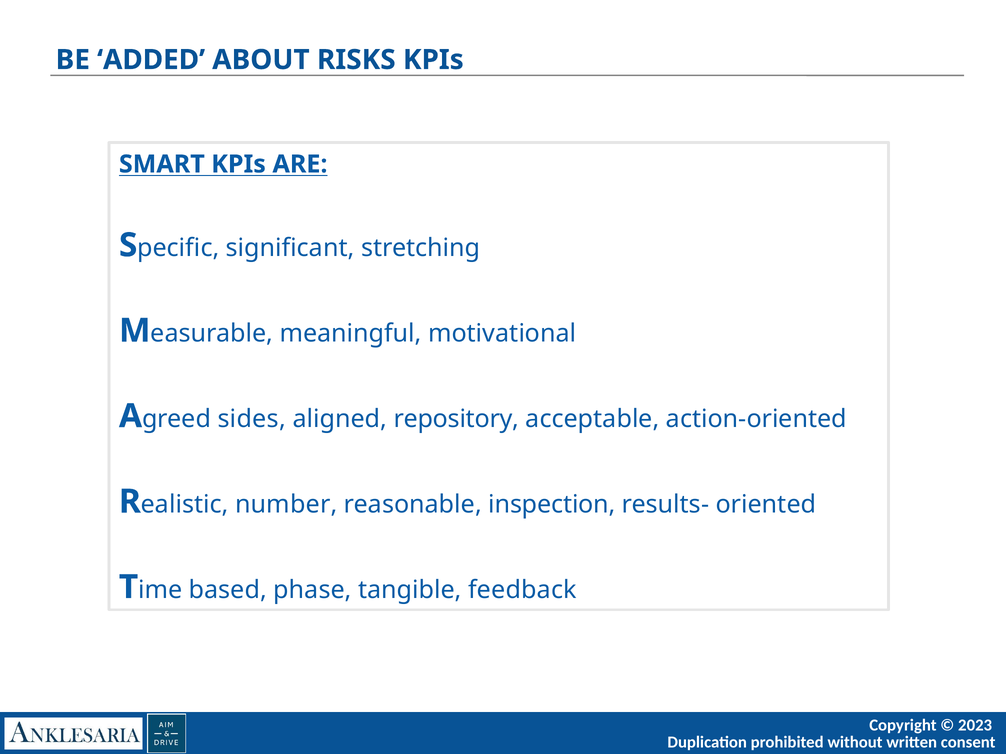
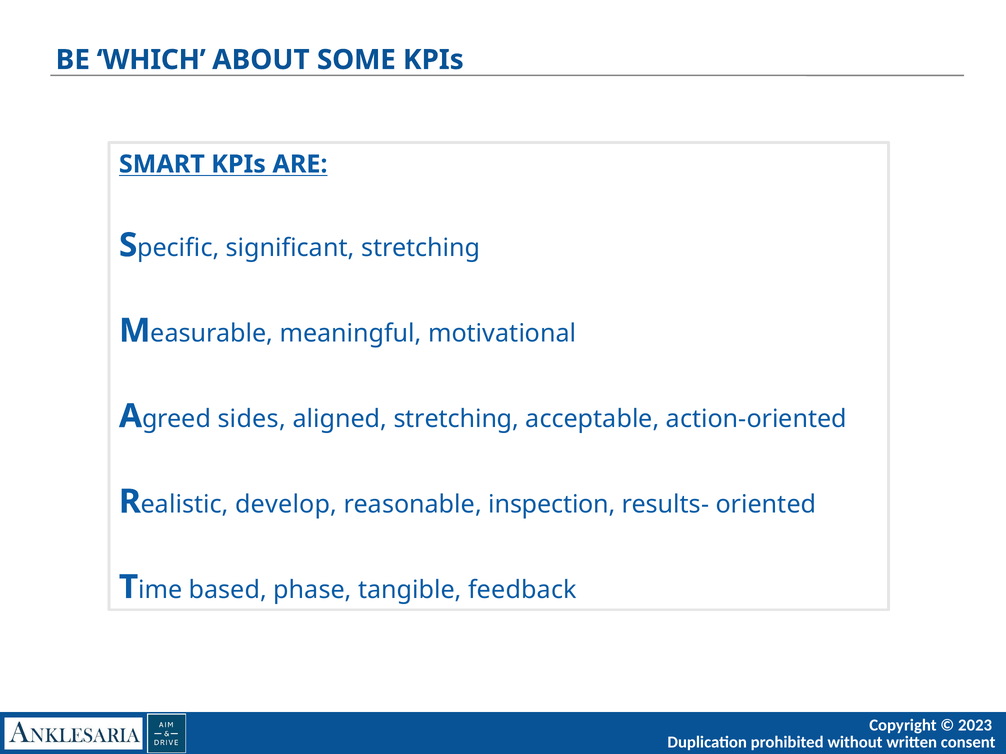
ADDED: ADDED -> WHICH (151, 60)
RISKS: RISKS -> SOME (356, 60)
aligned repository: repository -> stretching (456, 419)
number: number -> develop (286, 505)
